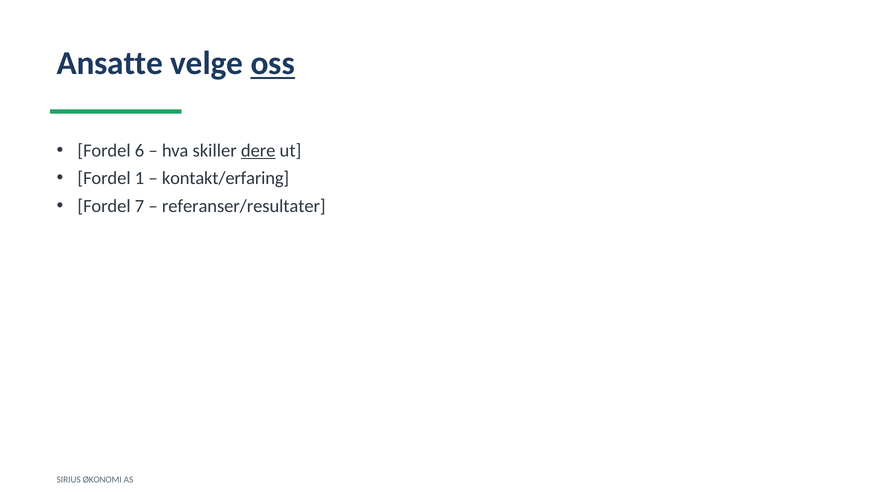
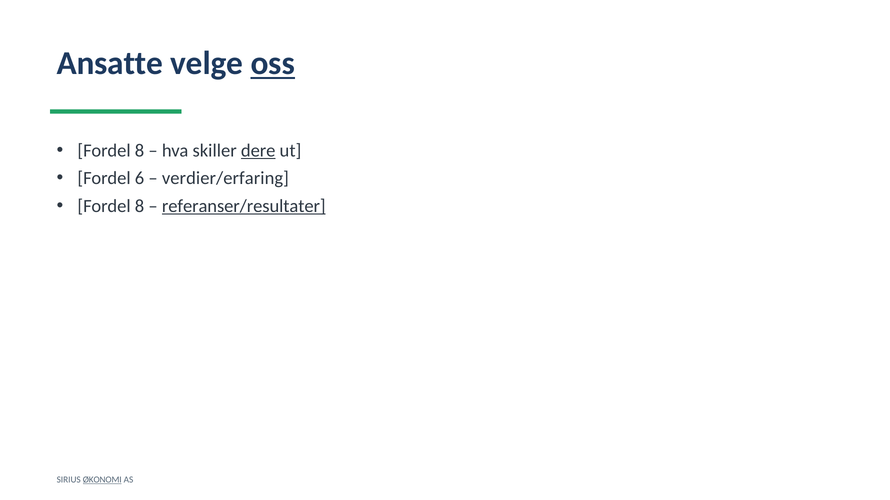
6: 6 -> 8 (140, 151)
1: 1 -> 6 (140, 179)
kontakt/erfaring: kontakt/erfaring -> verdier/erfaring (225, 179)
7: 7 -> 8 (140, 206)
referanser/resultater underline: none -> present (244, 206)
ØKONOMI underline: none -> present (102, 480)
